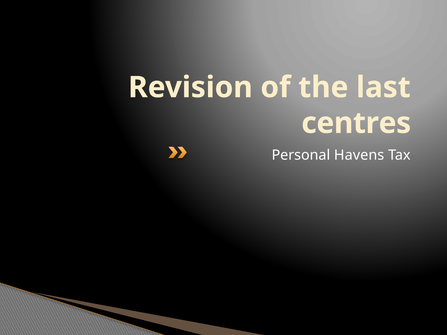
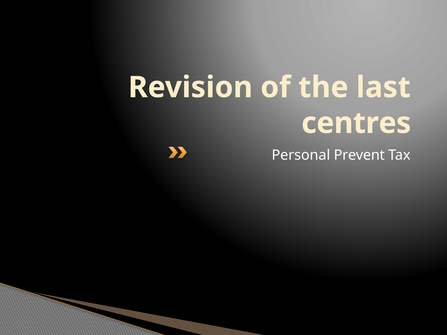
Havens: Havens -> Prevent (359, 155)
